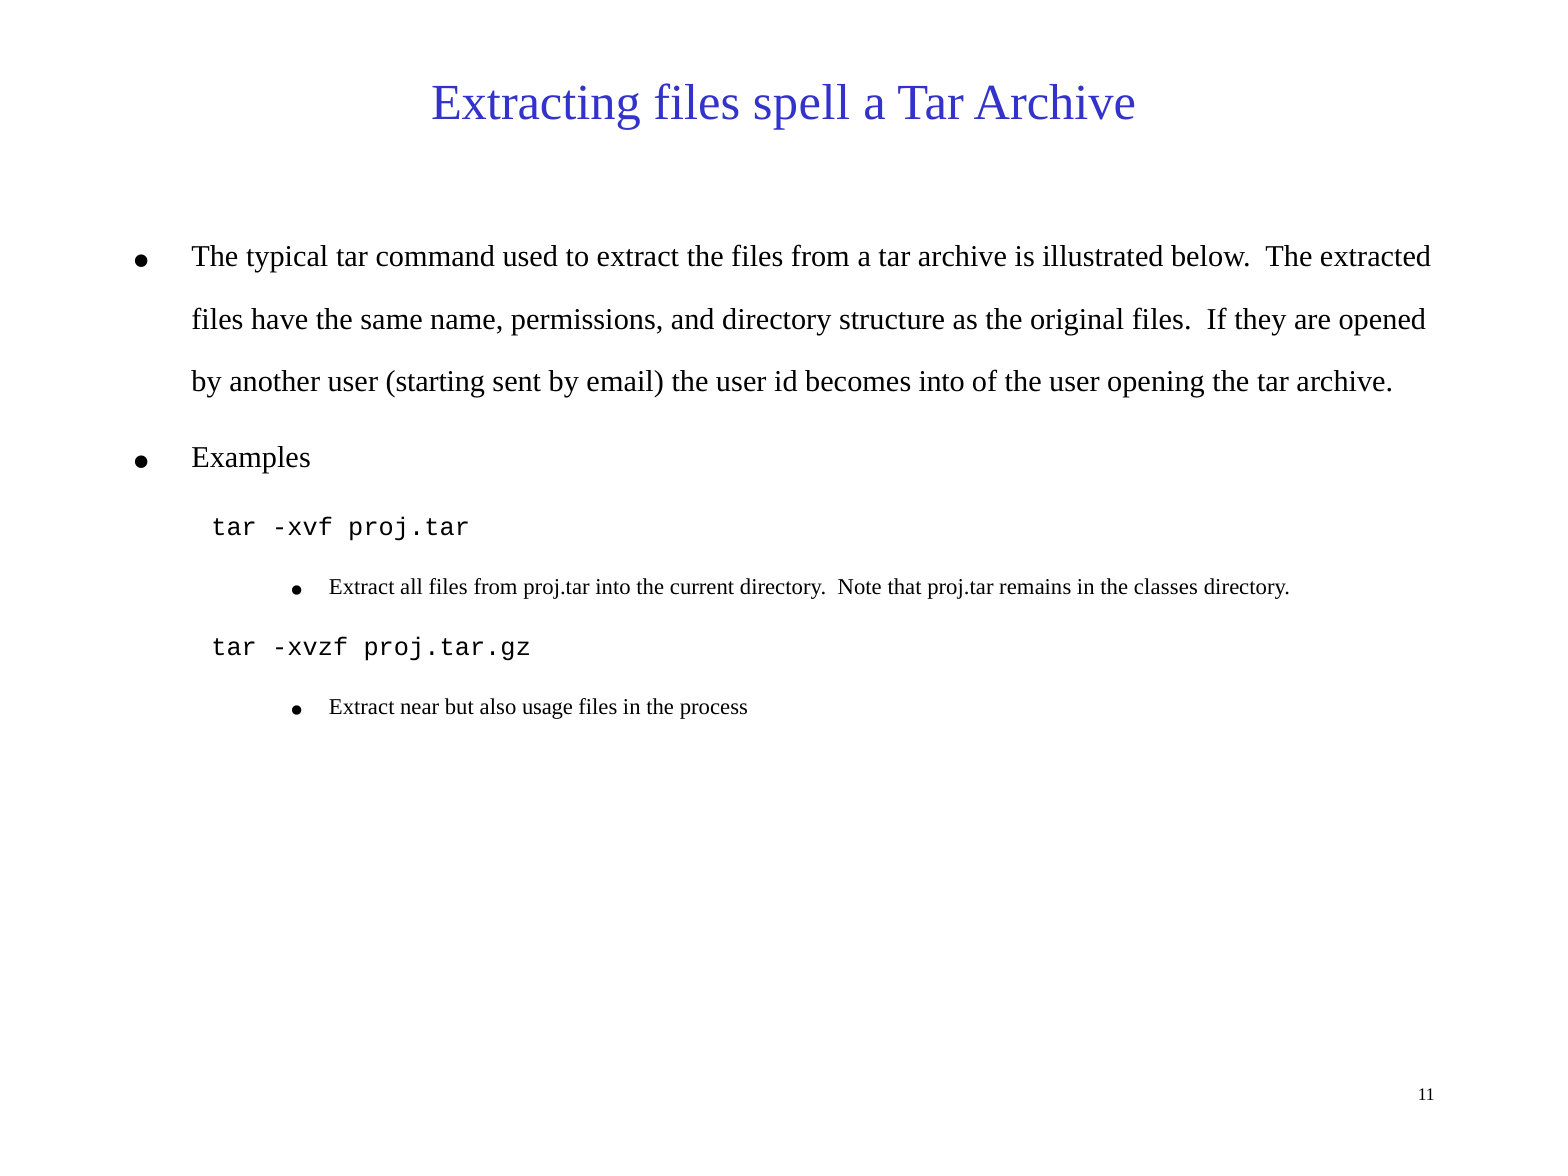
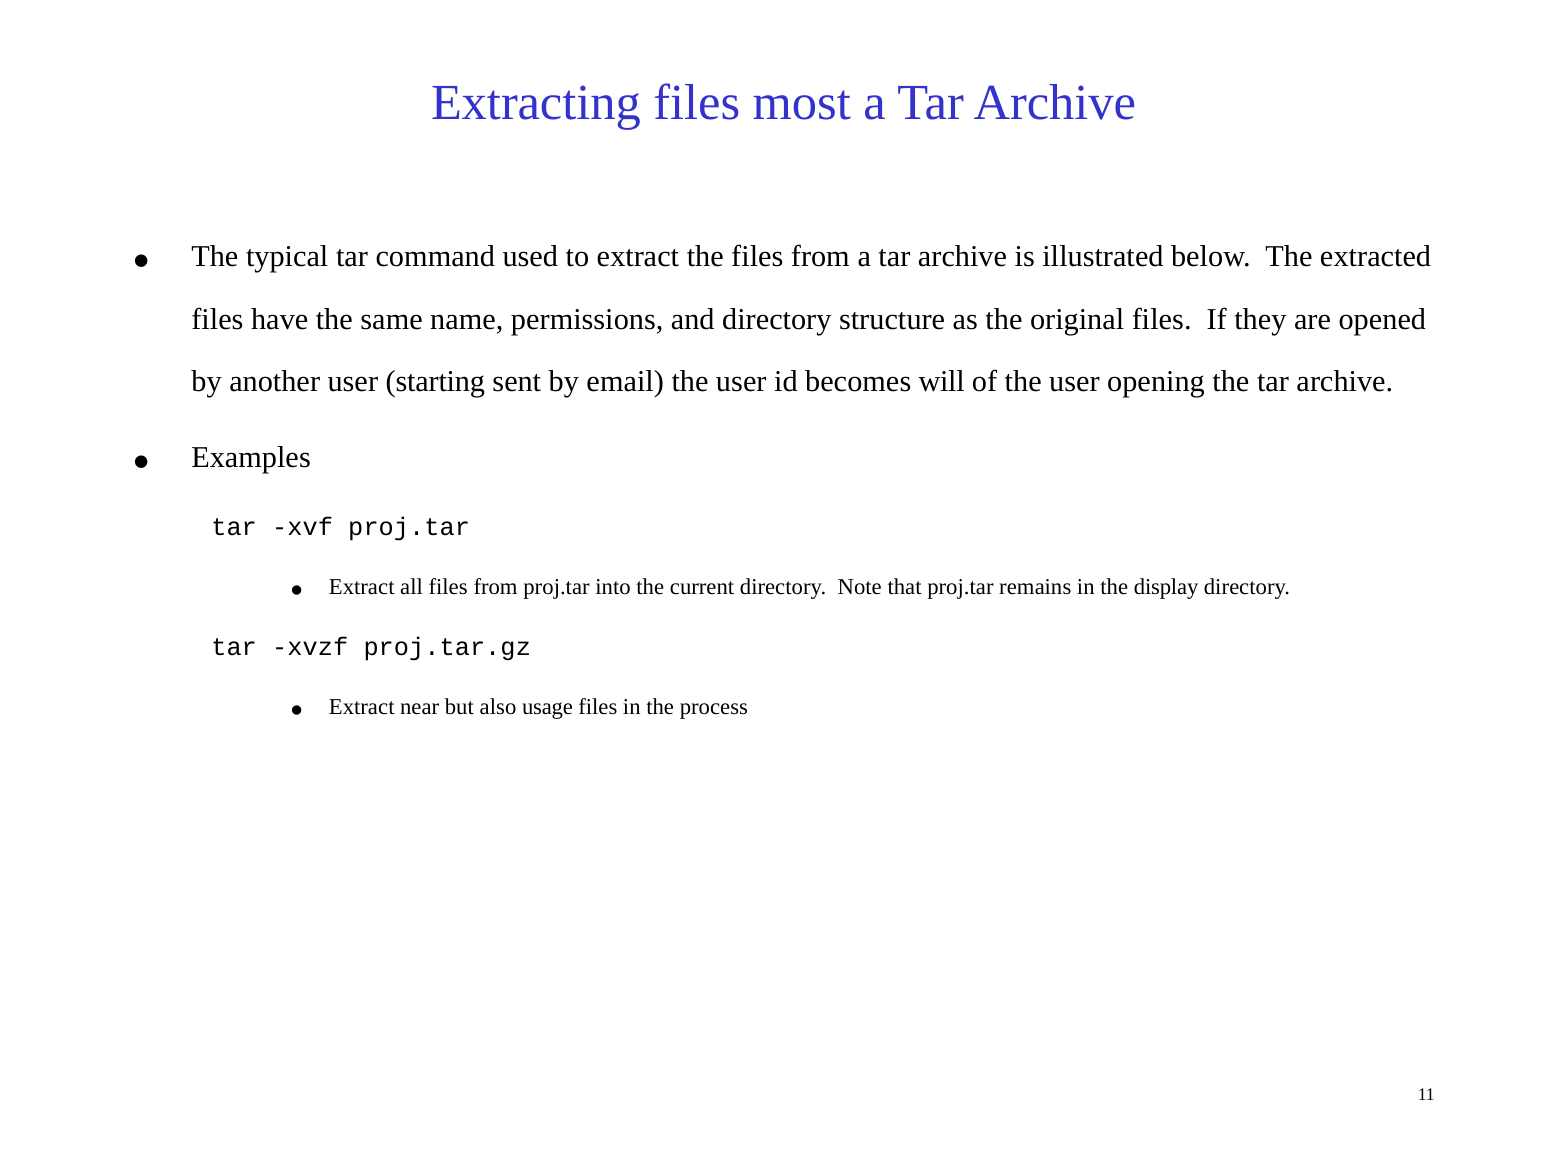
spell: spell -> most (802, 103)
becomes into: into -> will (942, 382)
classes: classes -> display (1166, 587)
